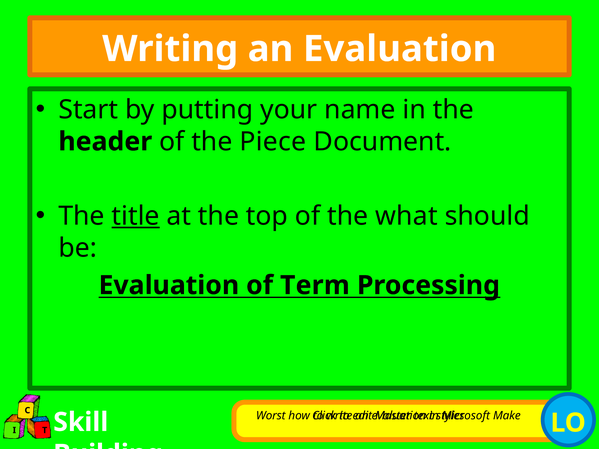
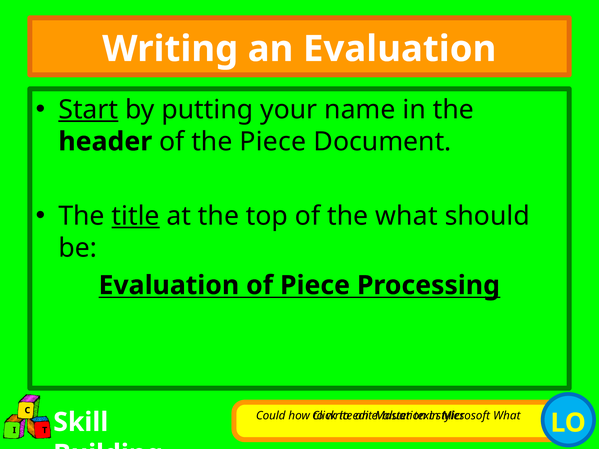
Start underline: none -> present (88, 110)
of Term: Term -> Piece (315, 286)
Worst: Worst -> Could (271, 416)
Make: Make -> What (507, 416)
